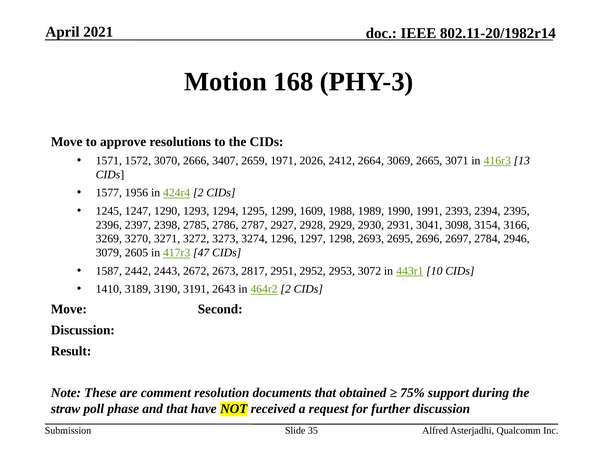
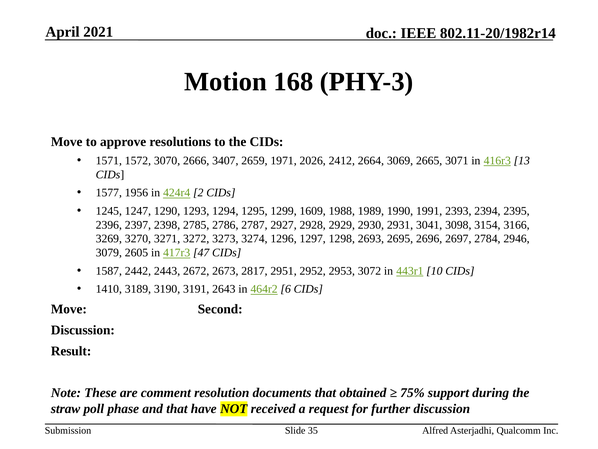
464r2 2: 2 -> 6 (286, 289)
